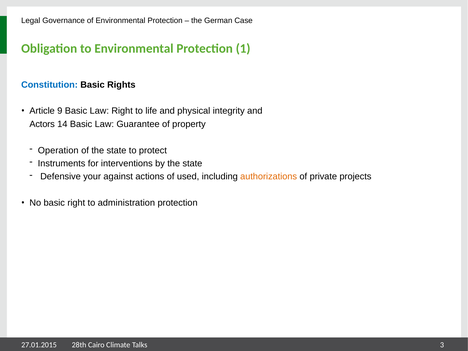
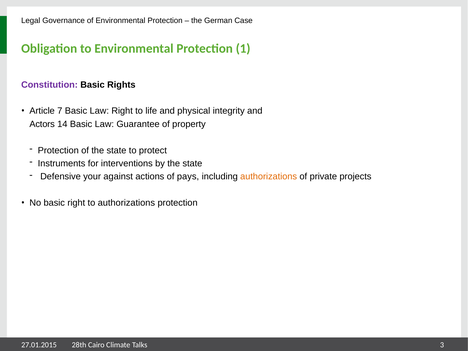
Constitution colour: blue -> purple (50, 85)
9: 9 -> 7 (60, 111)
Operation: Operation -> Protection (58, 150)
used: used -> pays (188, 177)
to administration: administration -> authorizations (126, 203)
